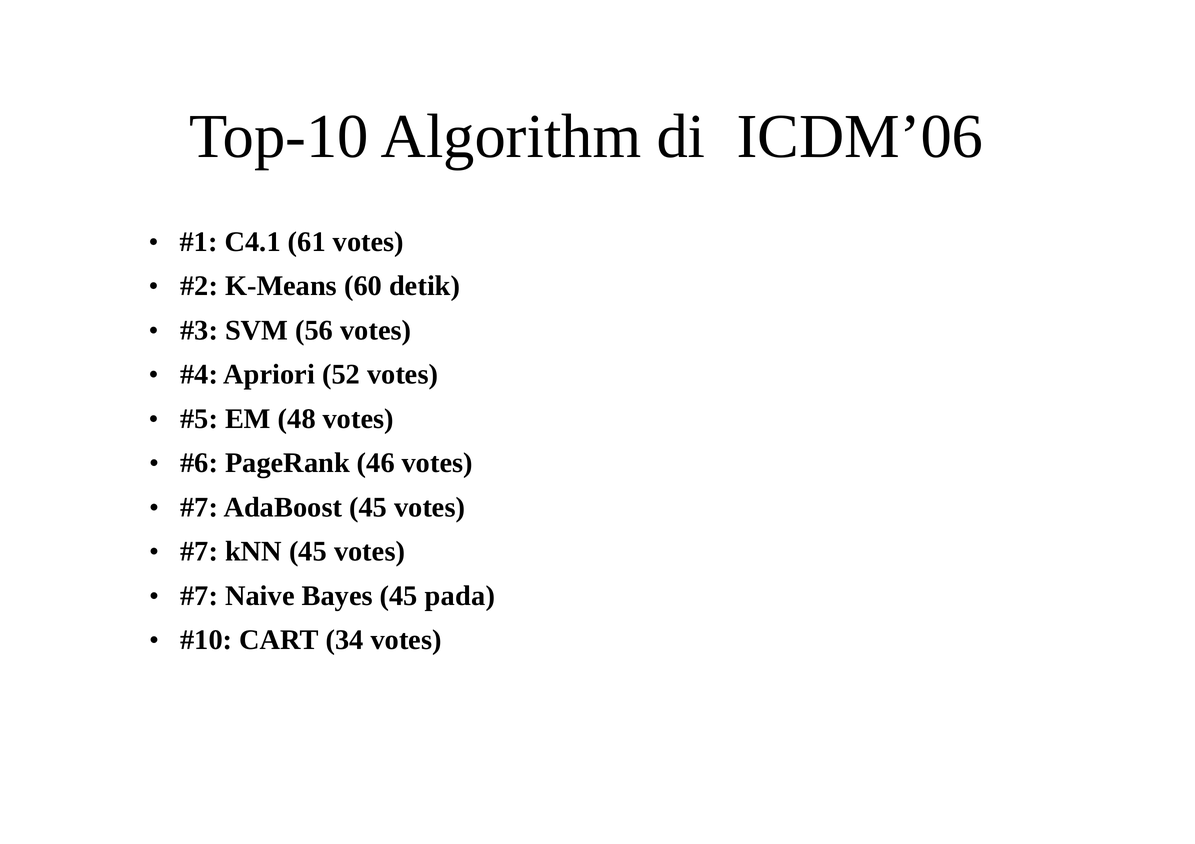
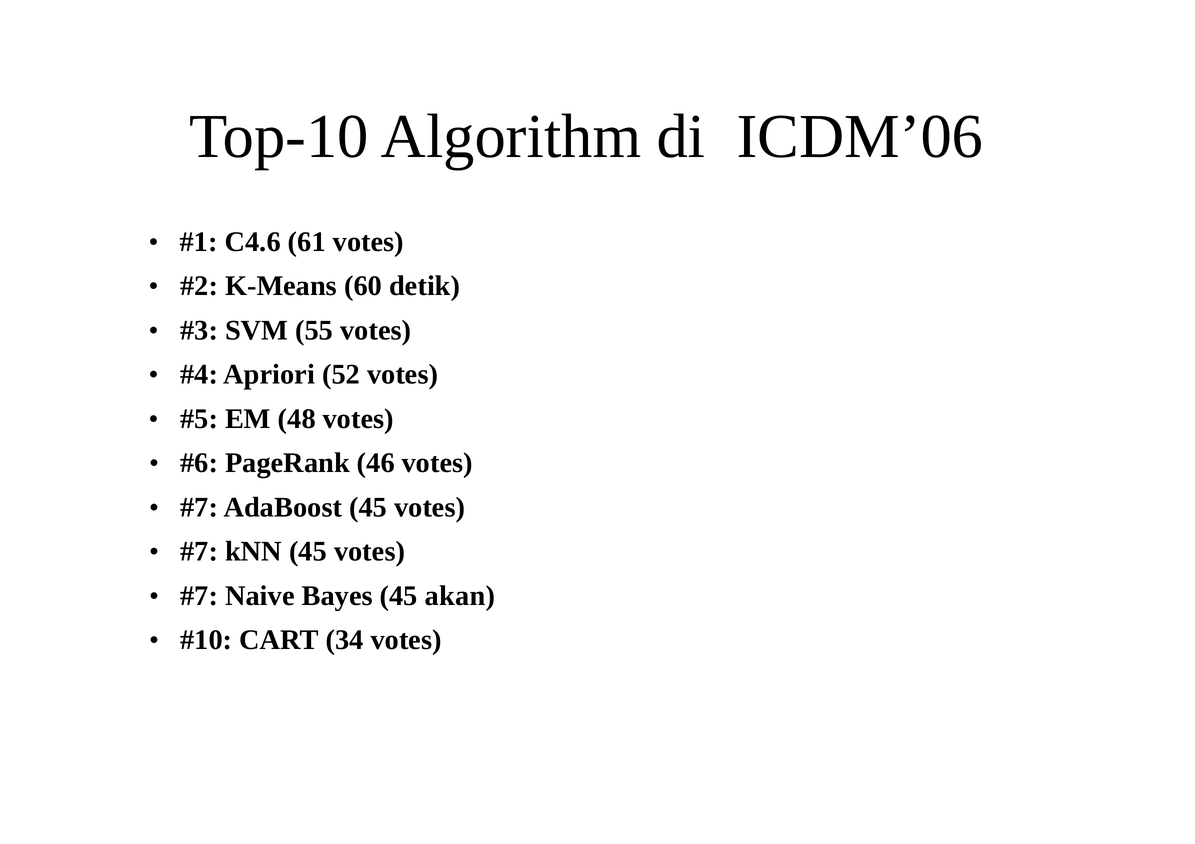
C4.1: C4.1 -> C4.6 (253, 242)
56: 56 -> 55 (314, 330)
pada: pada -> akan (460, 596)
